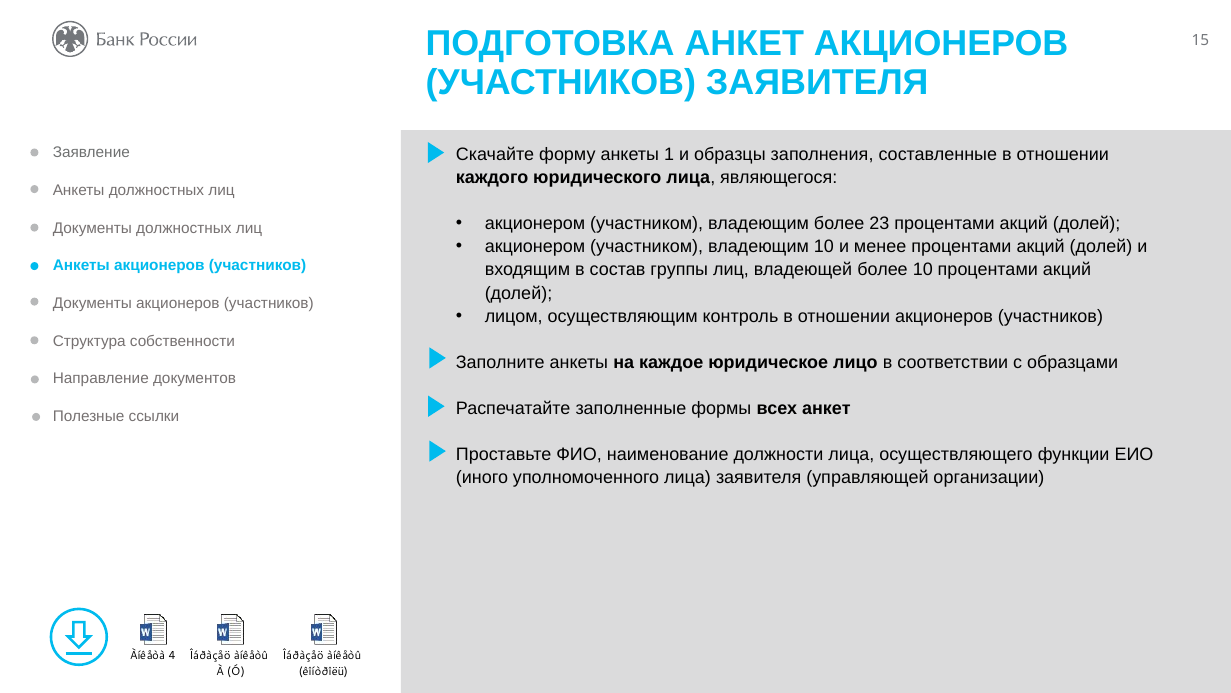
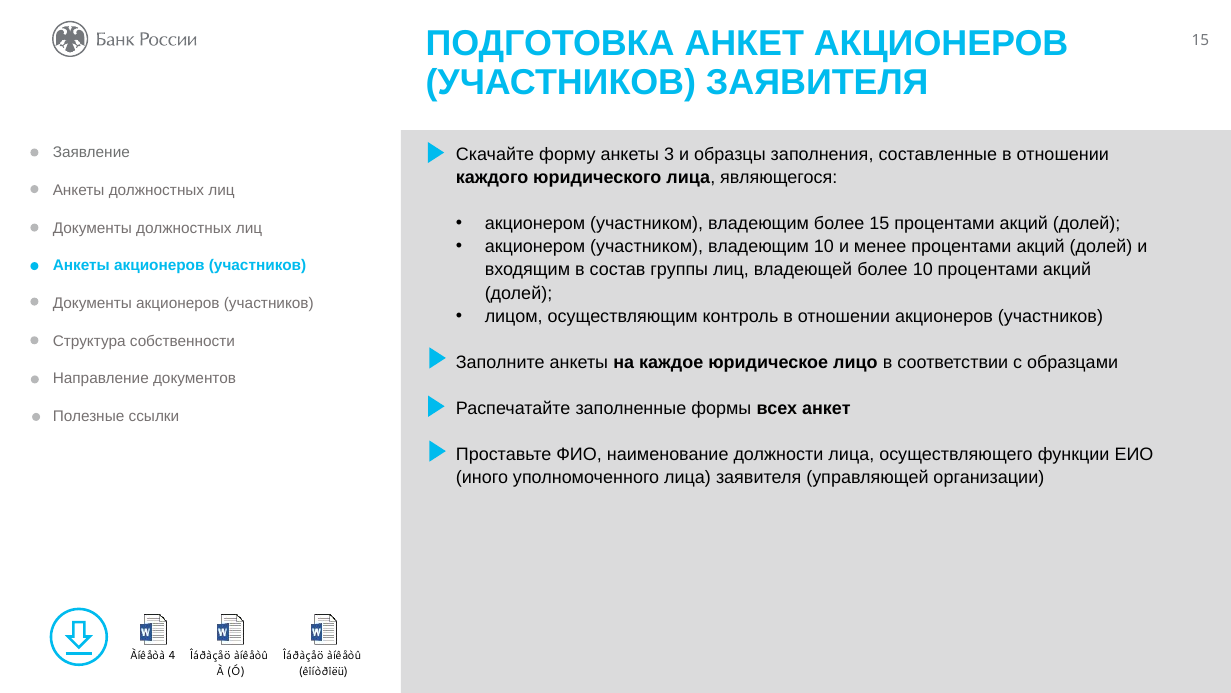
1: 1 -> 3 (669, 155)
более 23: 23 -> 15 (879, 224)
